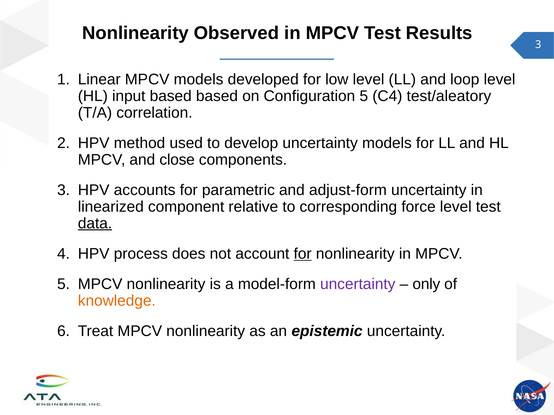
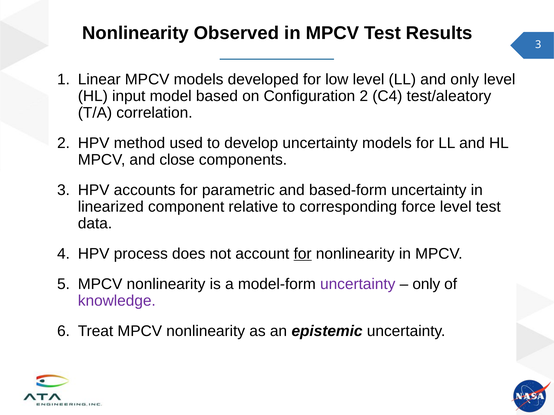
and loop: loop -> only (465, 80)
input based: based -> model (171, 96)
Configuration 5: 5 -> 2 (364, 96)
adjust-form: adjust-form -> based-form (348, 190)
data underline: present -> none (95, 224)
knowledge colour: orange -> purple (117, 301)
